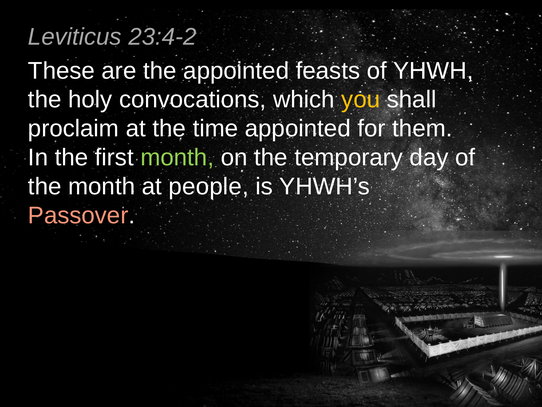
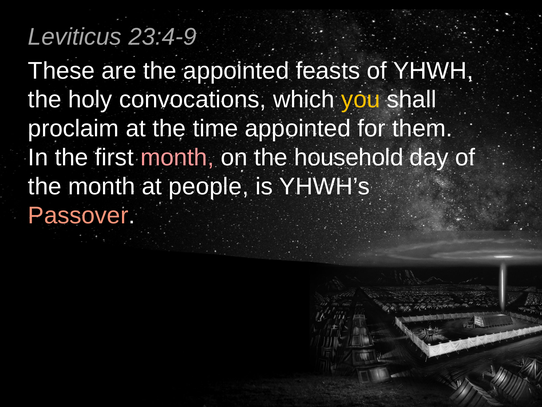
23:4-2: 23:4-2 -> 23:4-9 (163, 37)
month colour: light green -> pink (177, 157)
temporary: temporary -> household (349, 157)
